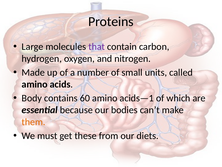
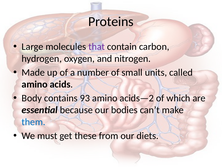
60: 60 -> 93 (85, 98)
acids—1: acids—1 -> acids—2 (137, 98)
them colour: orange -> blue (34, 122)
